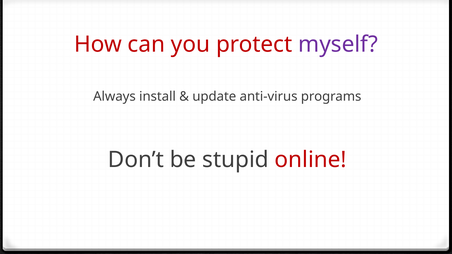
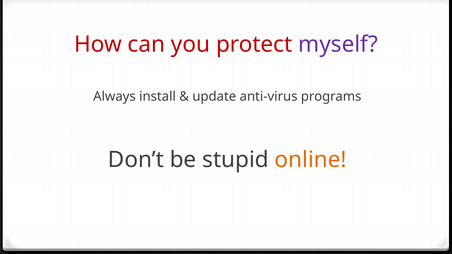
online colour: red -> orange (311, 160)
